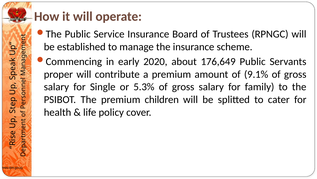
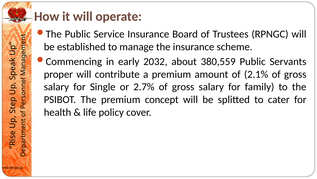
2020: 2020 -> 2032 (155, 61)
176,649: 176,649 -> 380,559 (218, 61)
9.1%: 9.1% -> 2.1% (256, 74)
5.3%: 5.3% -> 2.7% (144, 87)
children: children -> concept (162, 99)
